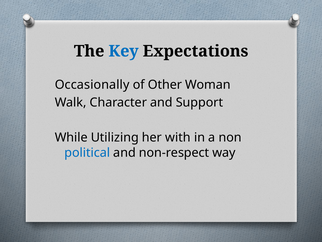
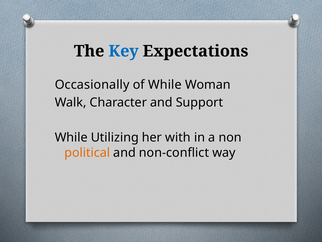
of Other: Other -> While (165, 85)
political colour: blue -> orange (87, 152)
non-respect: non-respect -> non-conflict (174, 152)
